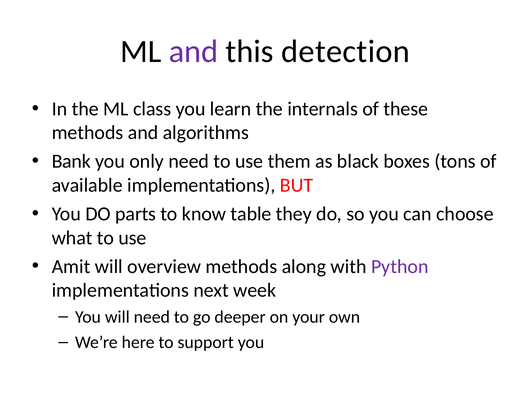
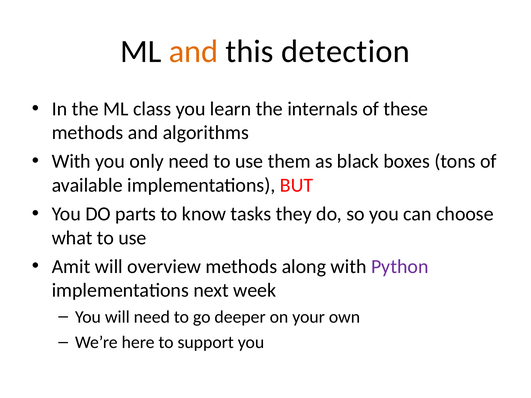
and colour: purple -> orange (194, 51)
Bank: Bank -> With (71, 161)
table: table -> tasks (251, 214)
